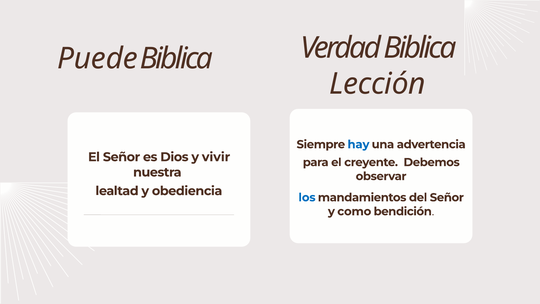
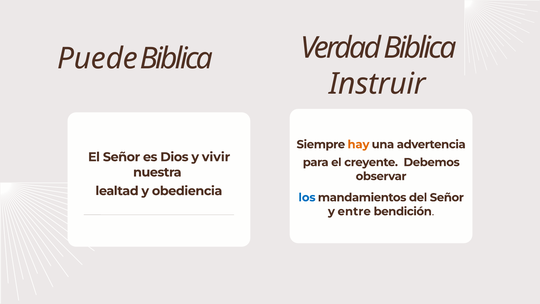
Lección: Lección -> Instruir (377, 84)
hay colour: blue -> orange (358, 144)
como: como -> entre (354, 211)
